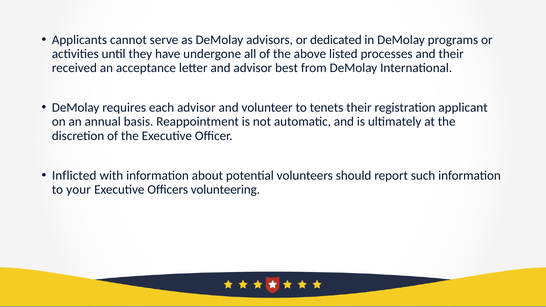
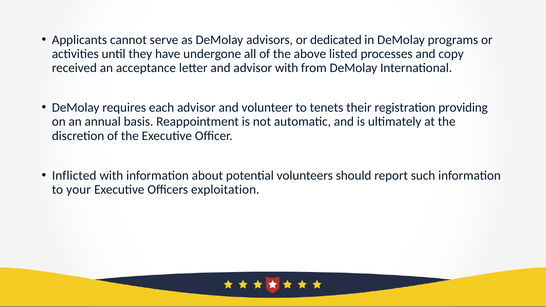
and their: their -> copy (451, 54)
advisor best: best -> with (287, 68)
applicant: applicant -> providing (463, 108)
volunteering: volunteering -> exploitation (225, 190)
